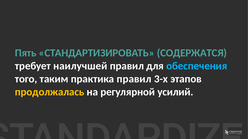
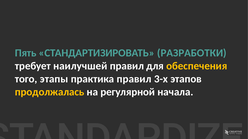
СОДЕРЖАТСЯ: СОДЕРЖАТСЯ -> РАЗРАБОТКИ (192, 53)
обеспечения colour: light blue -> yellow (197, 66)
таким: таким -> этапы (54, 79)
усилий: усилий -> начала (175, 92)
